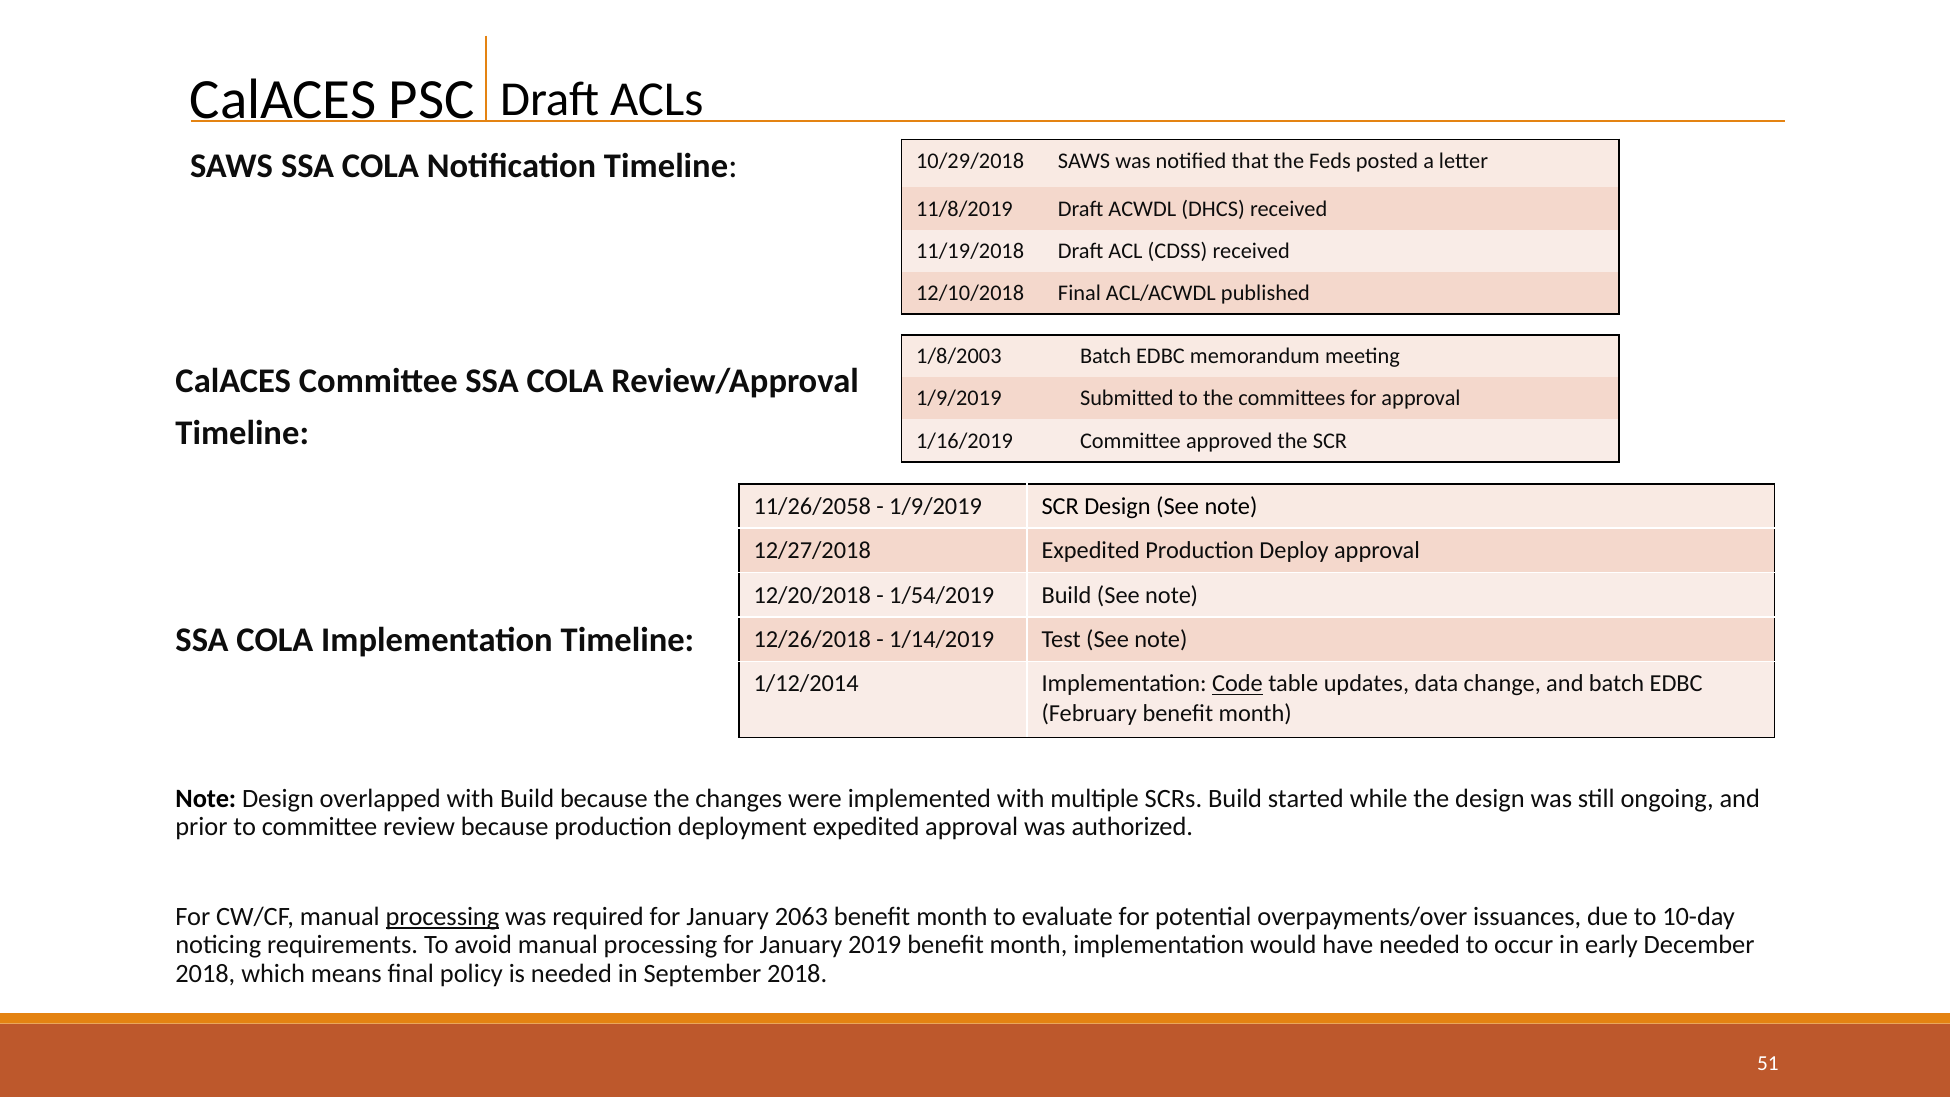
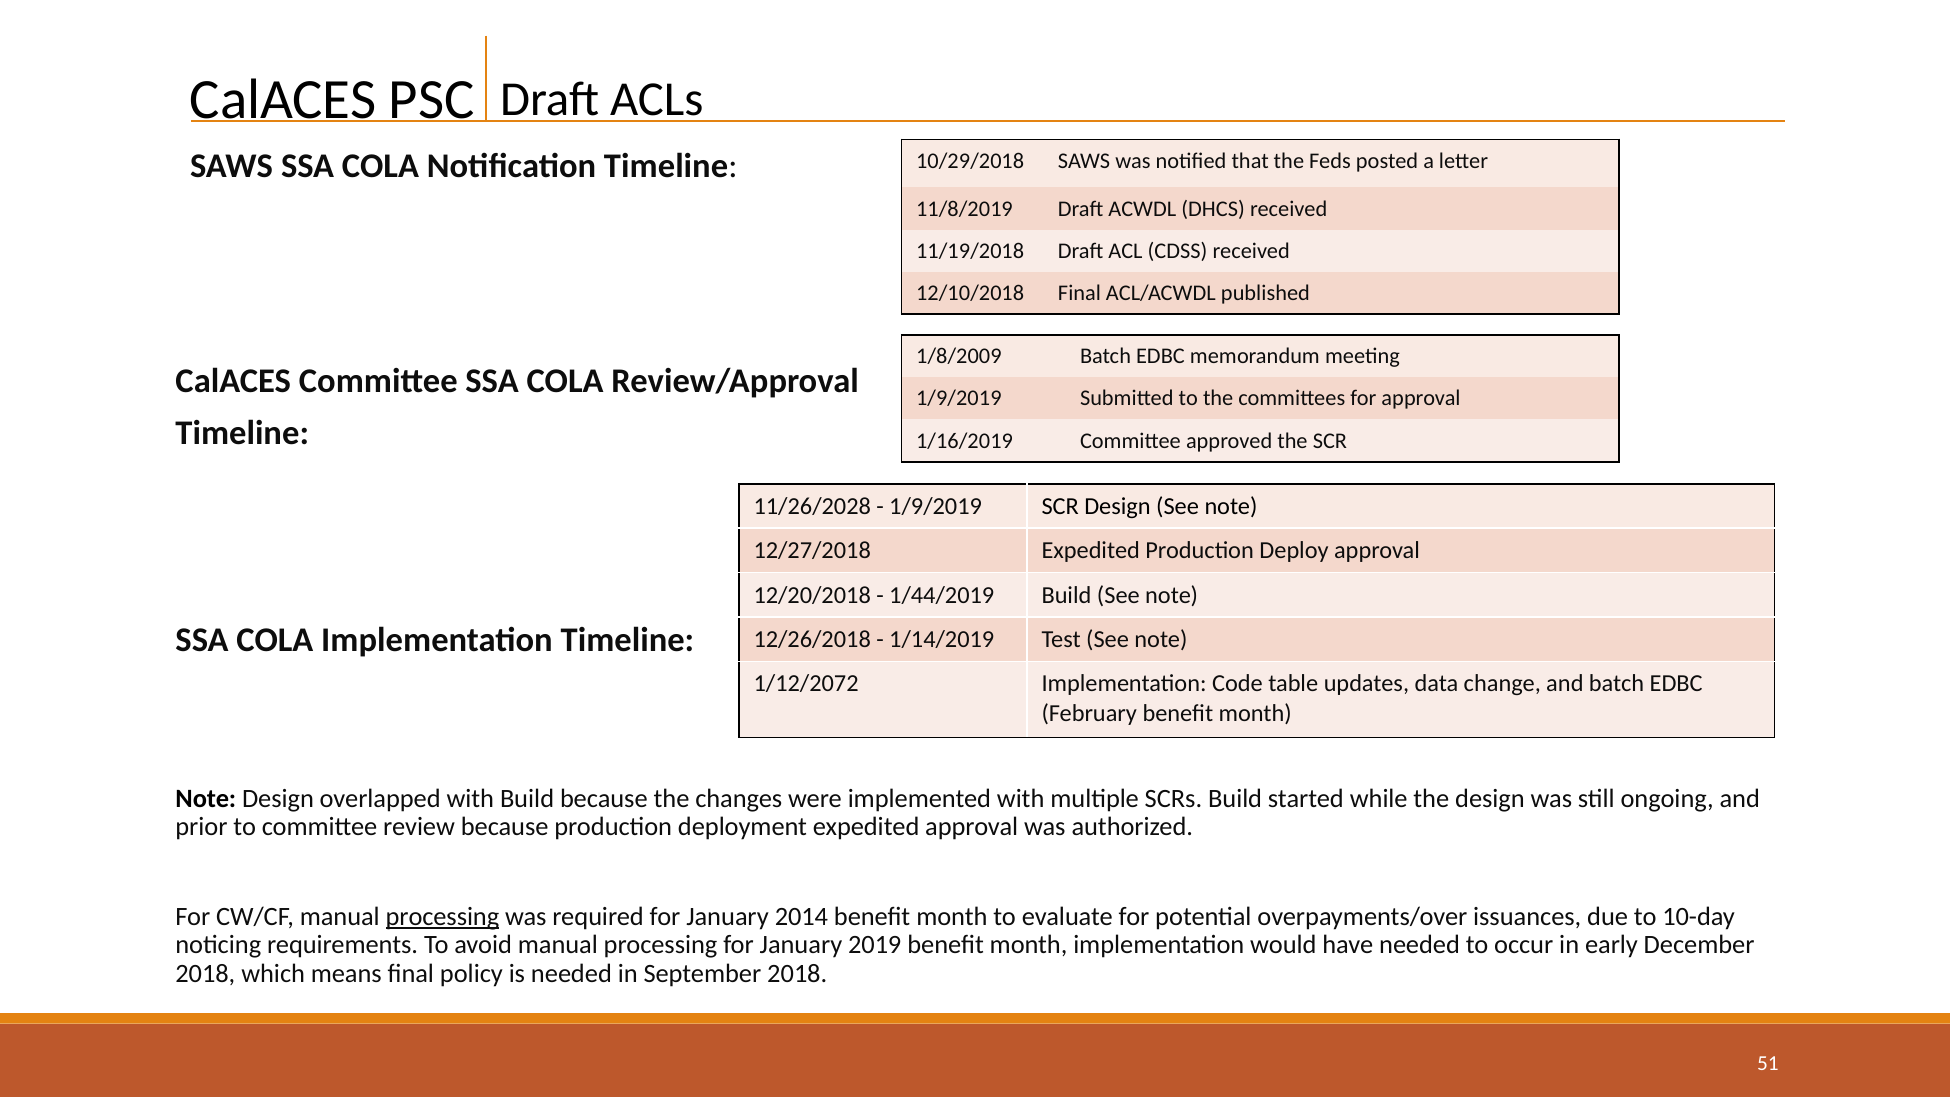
1/8/2003: 1/8/2003 -> 1/8/2009 (959, 356)
11/26/2058: 11/26/2058 -> 11/26/2028 (812, 506)
1/54/2019: 1/54/2019 -> 1/44/2019 (942, 595)
1/12/2014: 1/12/2014 -> 1/12/2072 (806, 684)
Code underline: present -> none (1237, 684)
2063: 2063 -> 2014 (801, 916)
